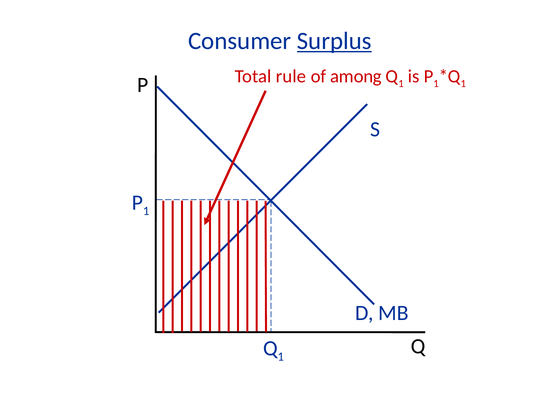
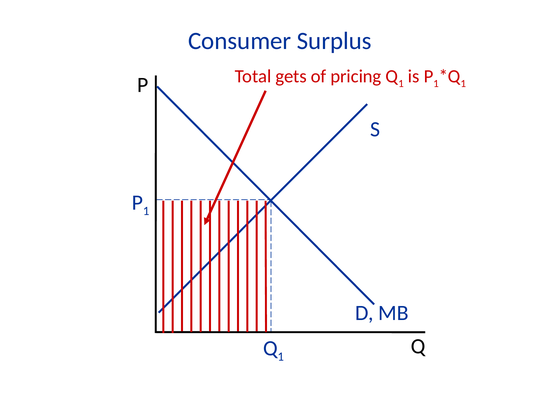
Surplus underline: present -> none (334, 41)
rule: rule -> gets (291, 76)
among: among -> pricing (356, 76)
